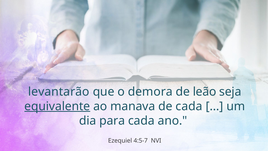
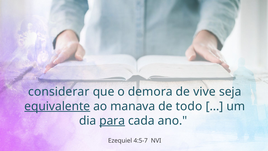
levantarão: levantarão -> considerar (59, 92)
leão: leão -> vive (204, 92)
de cada: cada -> todo (189, 106)
para underline: none -> present (112, 120)
